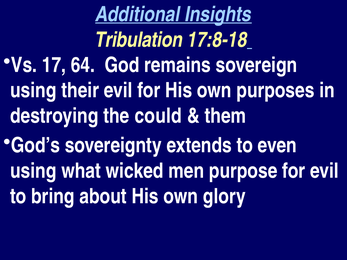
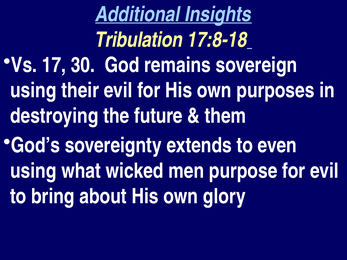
64: 64 -> 30 (83, 65)
could: could -> future (158, 116)
